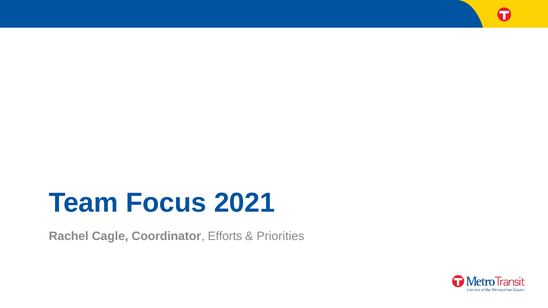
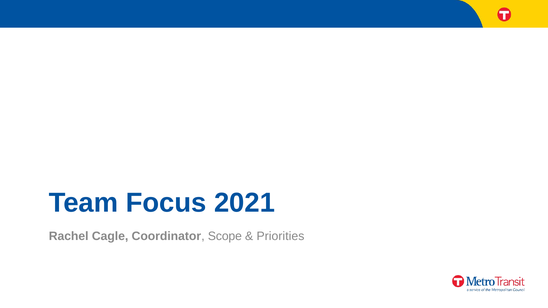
Efforts: Efforts -> Scope (225, 236)
